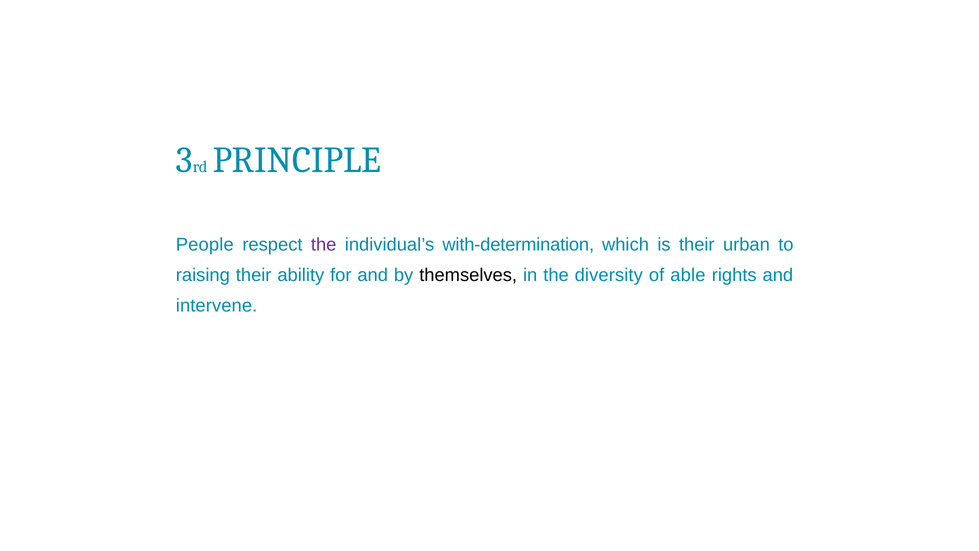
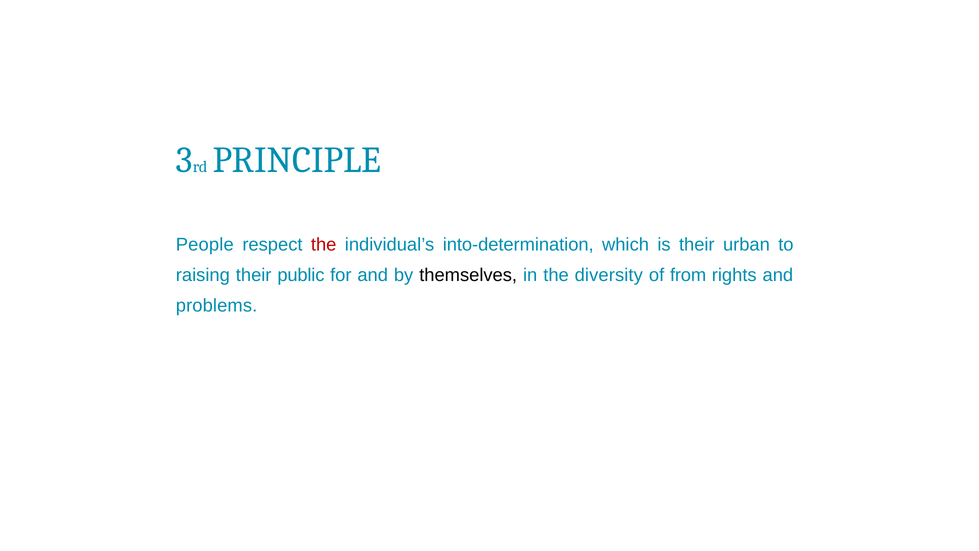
the colour: purple -> red (324, 245)
with-determination: with-determination -> into-determination (518, 245)
ability: ability -> public (301, 275)
able: able -> from (688, 275)
intervene: intervene -> problems (217, 305)
